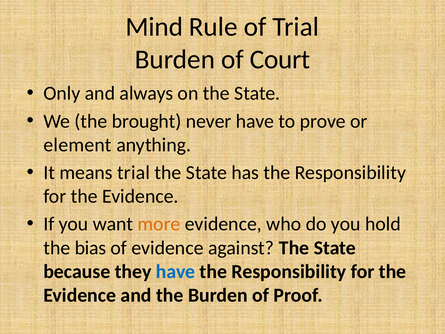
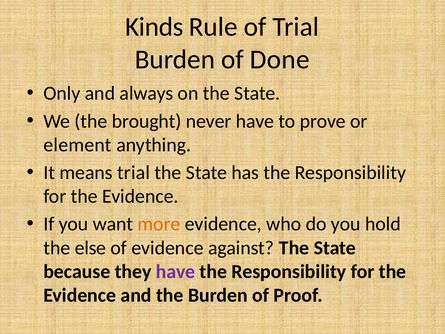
Mind: Mind -> Kinds (154, 27)
Court: Court -> Done (280, 59)
bias: bias -> else (90, 248)
have colour: blue -> purple (176, 271)
